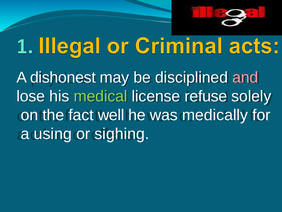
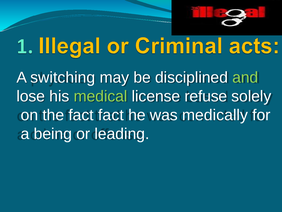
dishonest: dishonest -> switching (63, 77)
and colour: pink -> light green (245, 77)
fact well: well -> fact (111, 115)
using: using -> being (53, 134)
sighing: sighing -> leading (122, 134)
